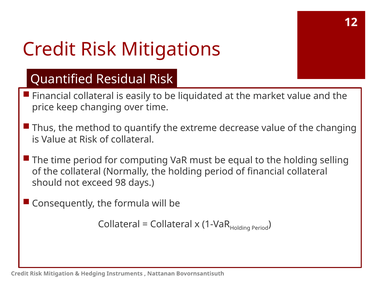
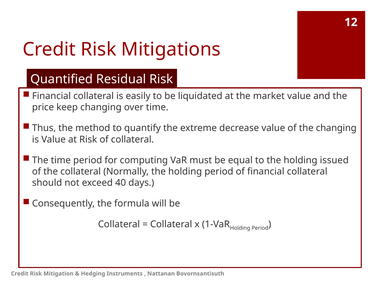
selling: selling -> issued (334, 160)
98: 98 -> 40 (121, 183)
